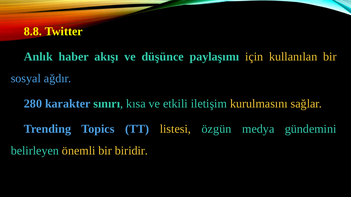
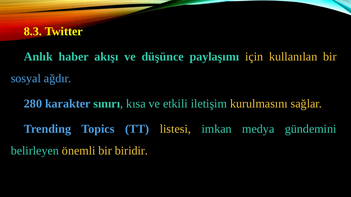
8.8: 8.8 -> 8.3 (33, 31)
özgün: özgün -> imkan (217, 129)
